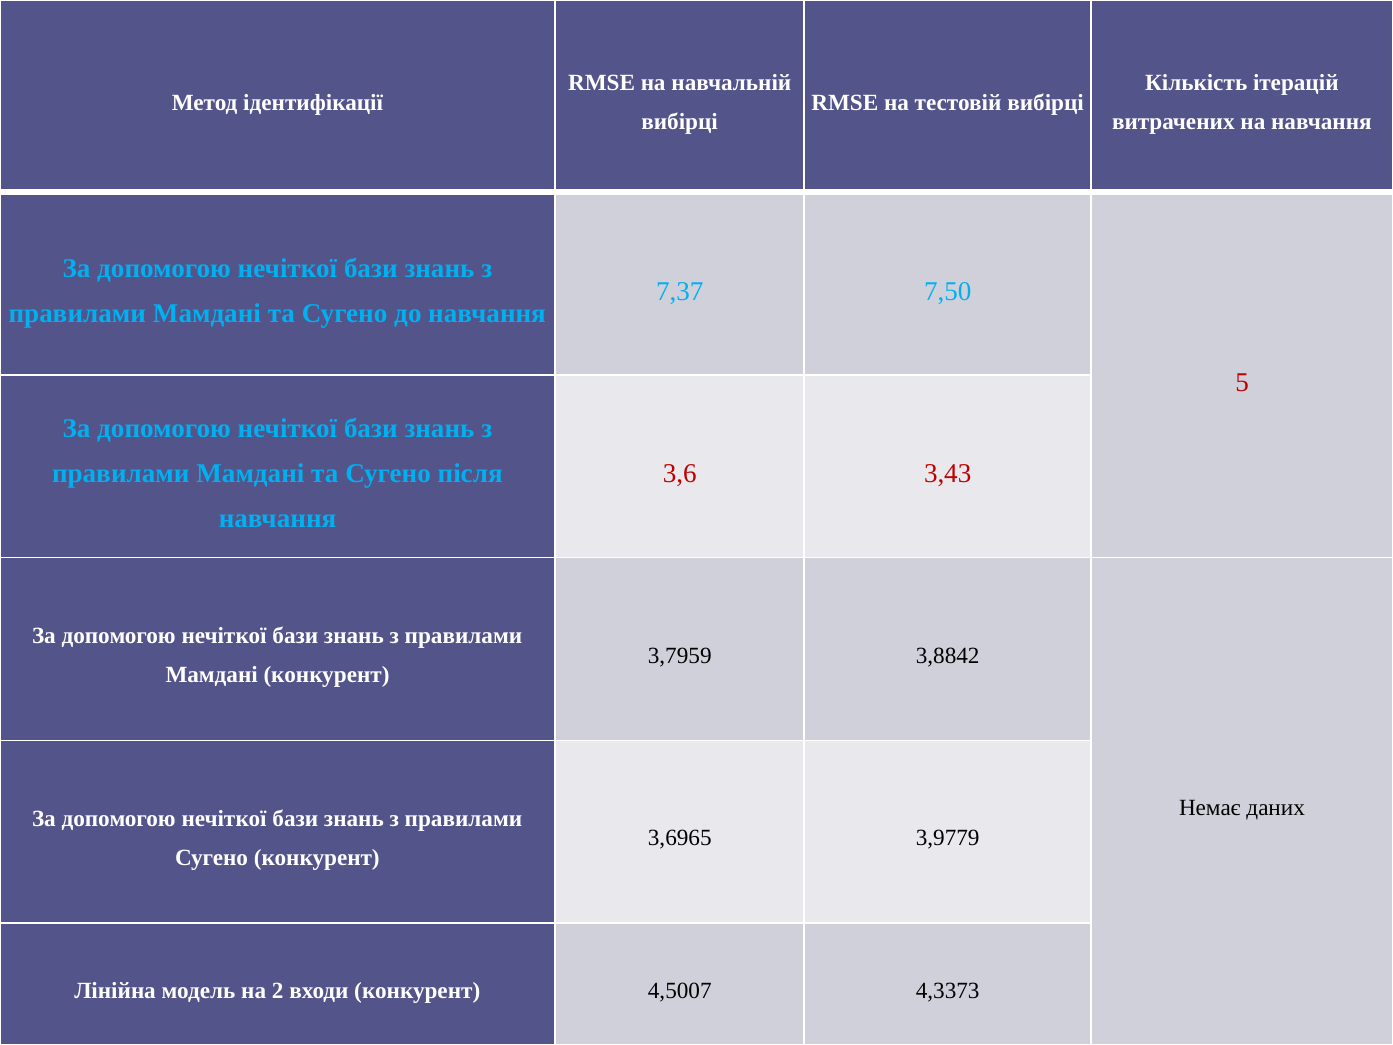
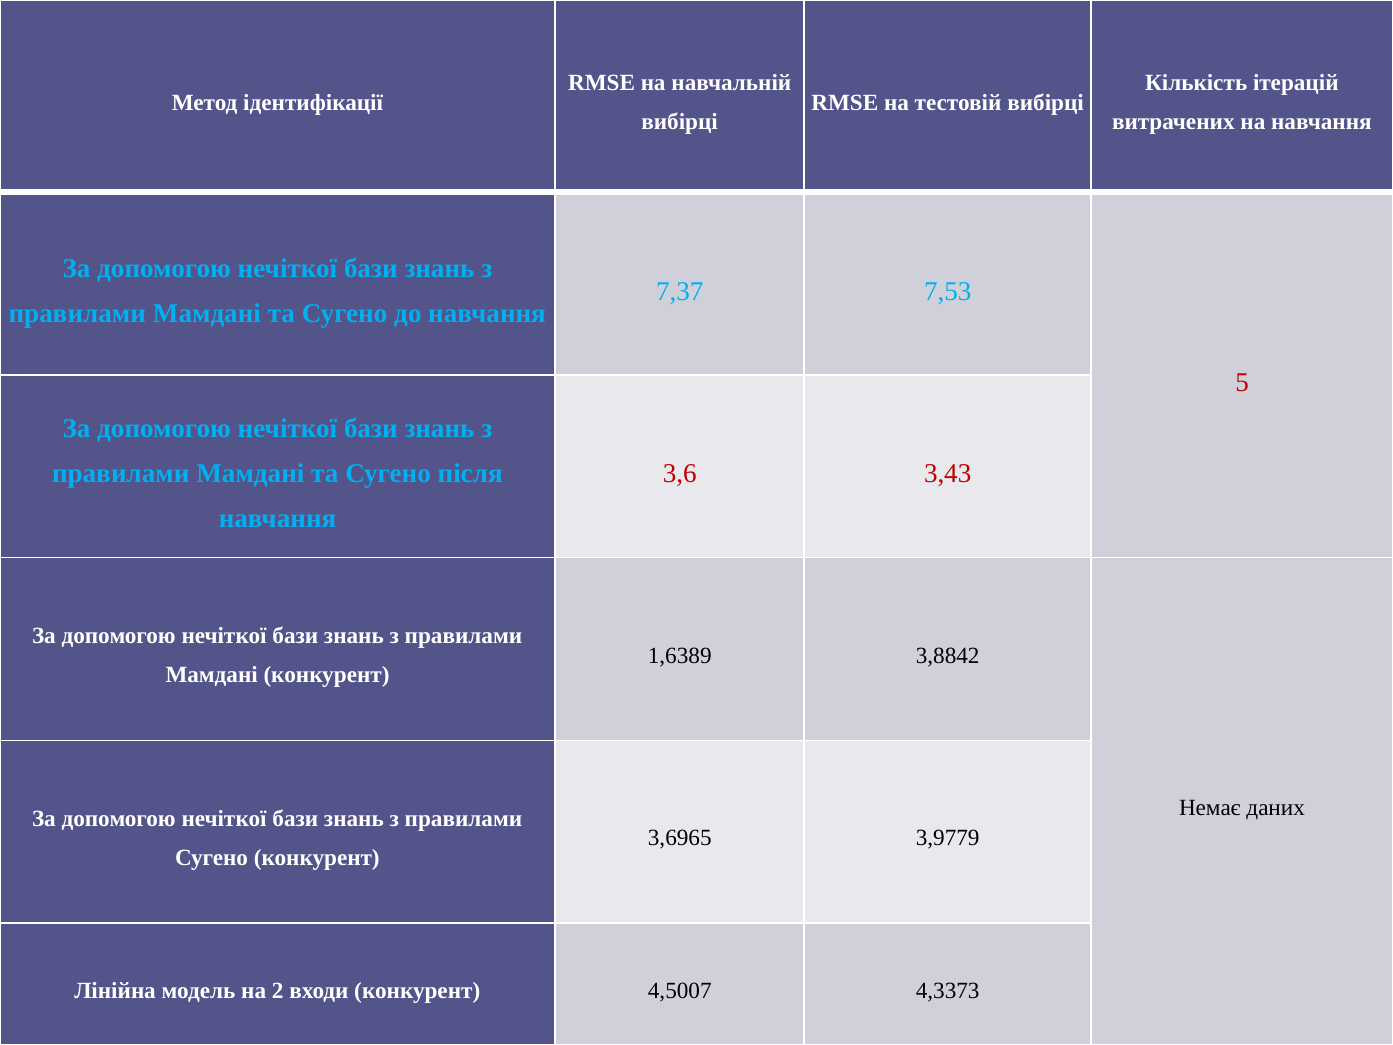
7,50: 7,50 -> 7,53 (948, 291)
3,7959: 3,7959 -> 1,6389 (680, 655)
